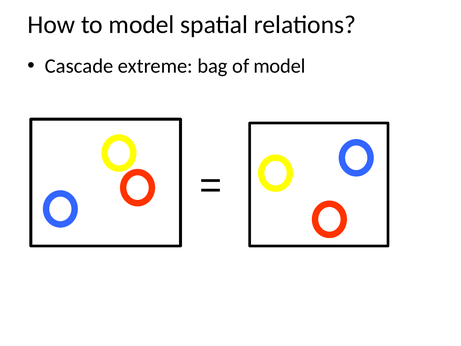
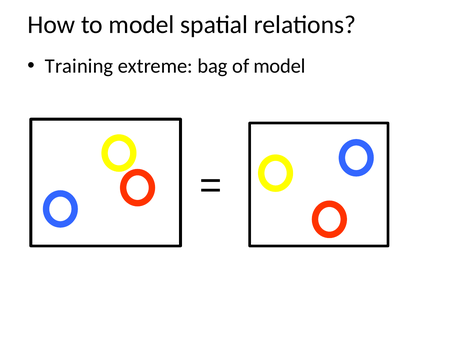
Cascade: Cascade -> Training (79, 66)
